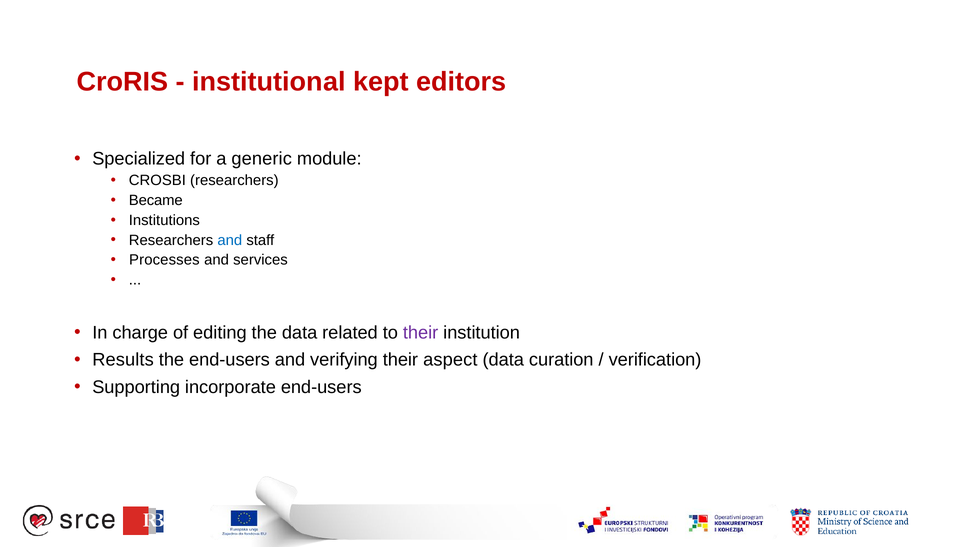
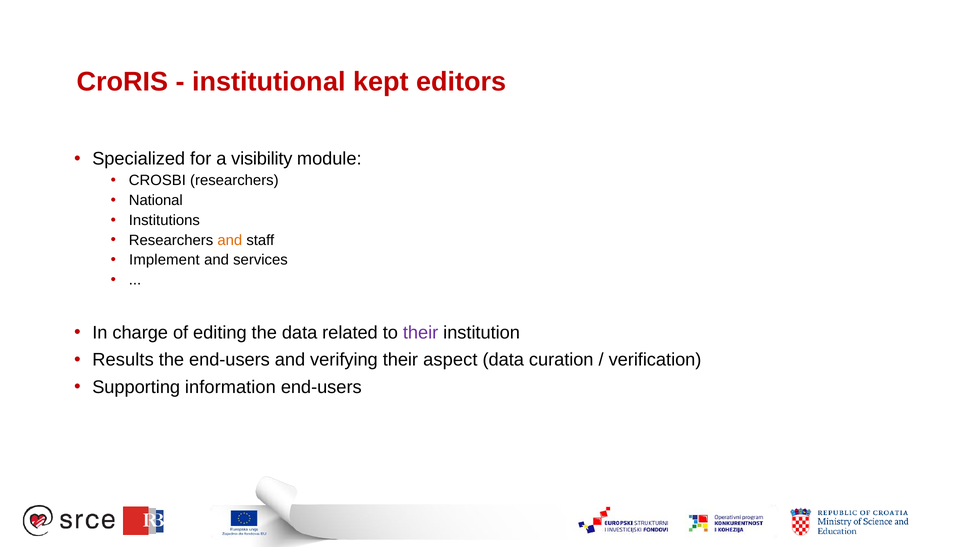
generic: generic -> visibility (262, 159)
Became: Became -> National (156, 201)
and colour: blue -> orange (230, 240)
Processes: Processes -> Implement (164, 260)
incorporate: incorporate -> information (230, 387)
